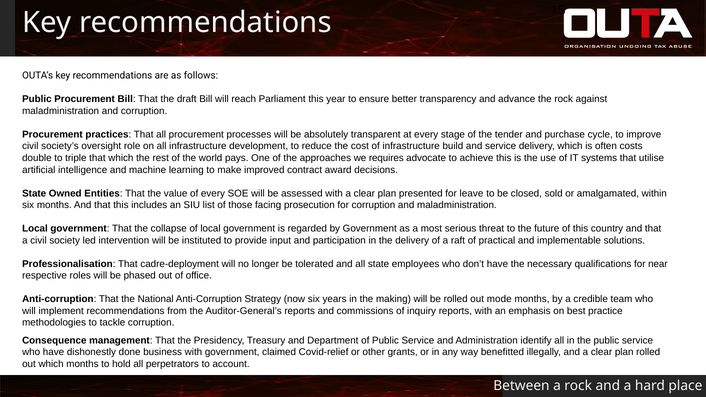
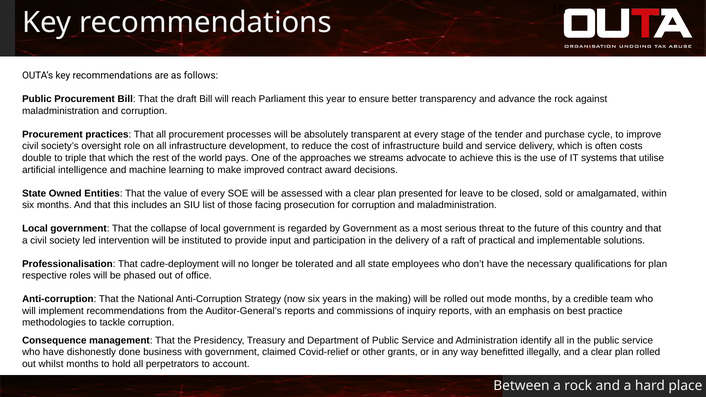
requires: requires -> streams (386, 158)
for near: near -> plan (658, 264)
out which: which -> whilst (51, 364)
